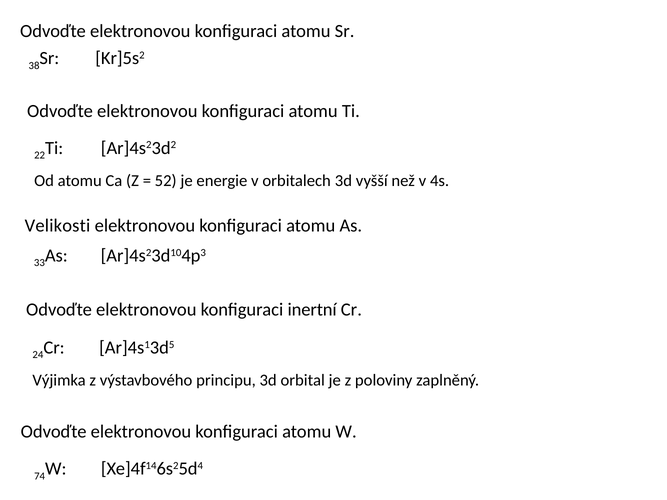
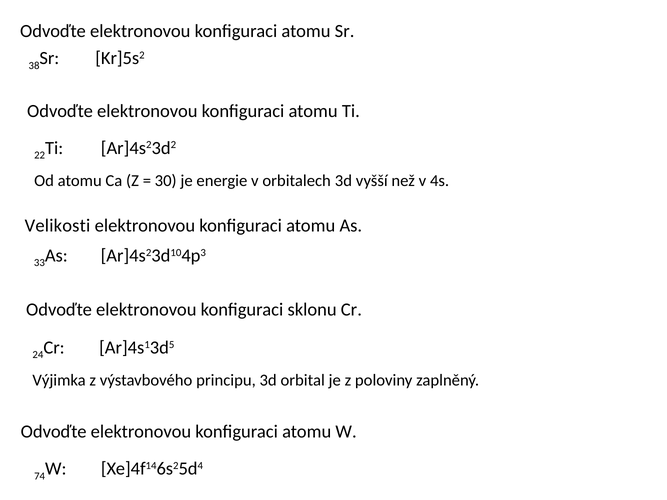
52: 52 -> 30 (166, 181)
inertní: inertní -> sklonu (312, 310)
